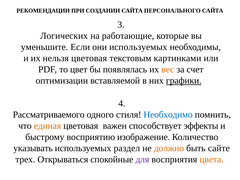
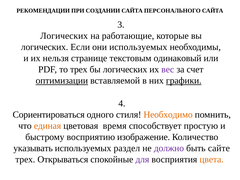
уменьшите: уменьшите -> логических (45, 47)
нельзя цветовая: цветовая -> странице (89, 58)
картинками: картинками -> одинаковый (178, 58)
то цвет: цвет -> трех (79, 69)
бы появлялась: появлялась -> логических (125, 69)
вес colour: orange -> purple (168, 69)
оптимизации underline: none -> present (62, 81)
Рассматриваемого: Рассматриваемого -> Сориентироваться (49, 115)
Необходимо colour: blue -> orange (168, 115)
важен: важен -> время (115, 126)
эффекты: эффекты -> простую (201, 126)
должно colour: orange -> purple (169, 148)
